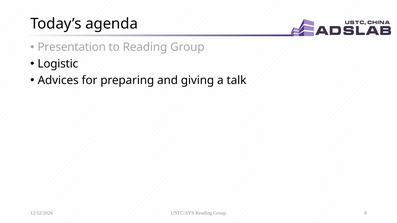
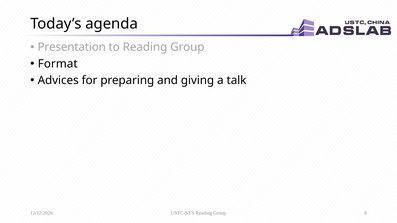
Logistic: Logistic -> Format (58, 64)
